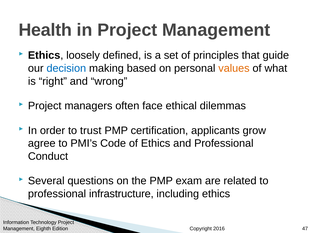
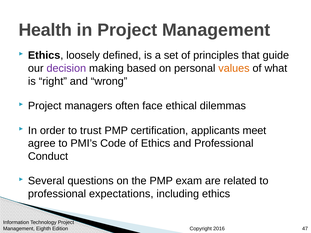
decision colour: blue -> purple (66, 68)
grow: grow -> meet (254, 131)
infrastructure: infrastructure -> expectations (121, 194)
